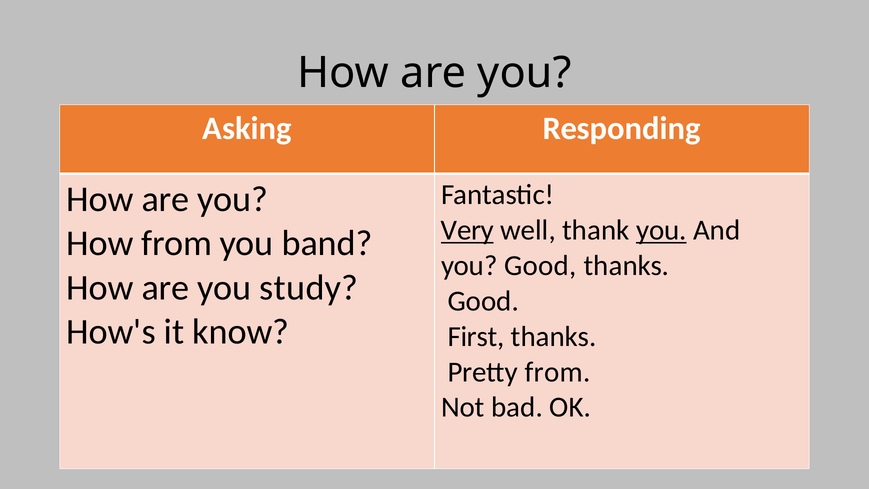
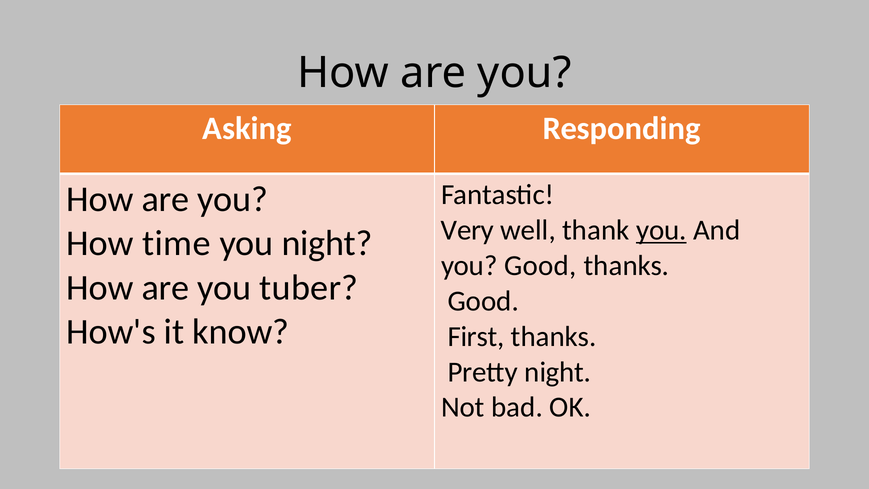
Very underline: present -> none (467, 230)
How from: from -> time (176, 243)
you band: band -> night (327, 243)
study: study -> tuber (309, 287)
Pretty from: from -> night (558, 372)
